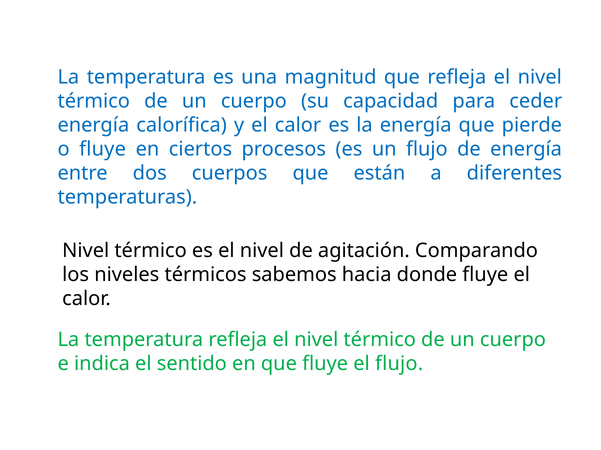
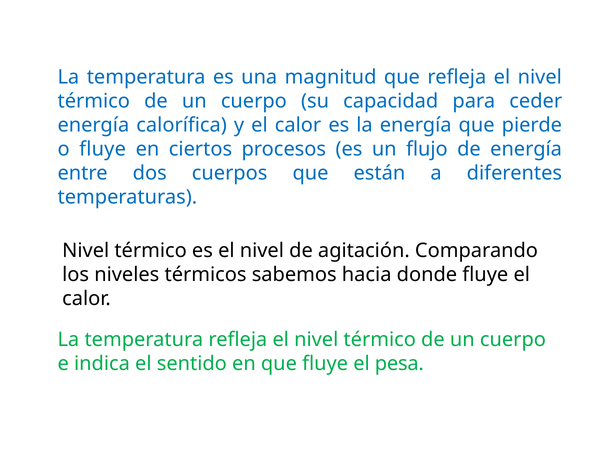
el flujo: flujo -> pesa (399, 364)
